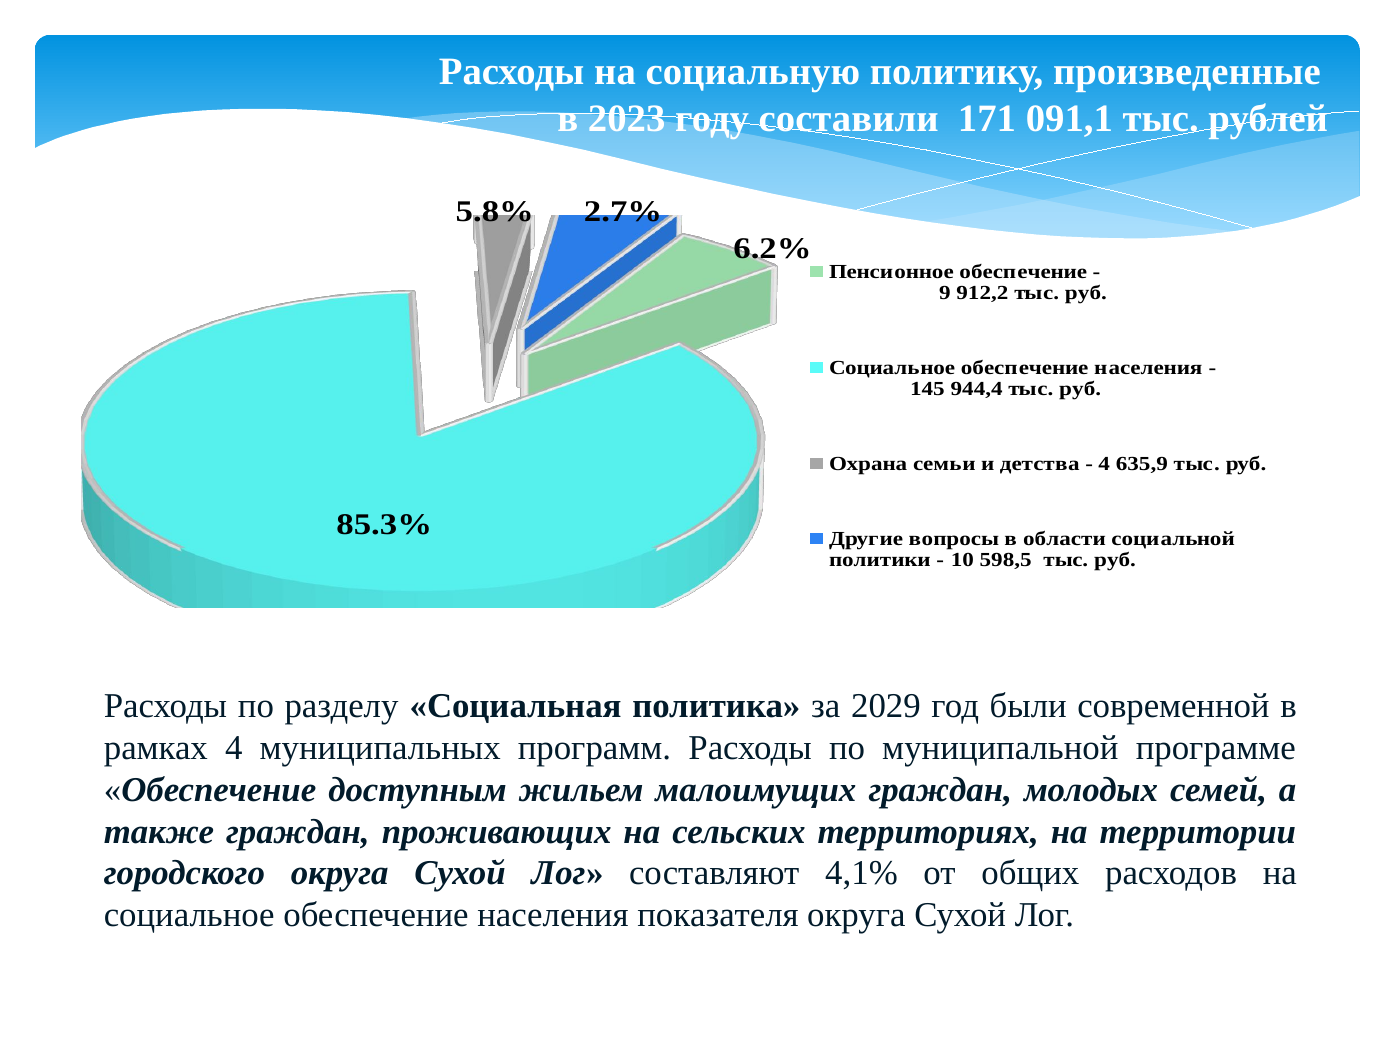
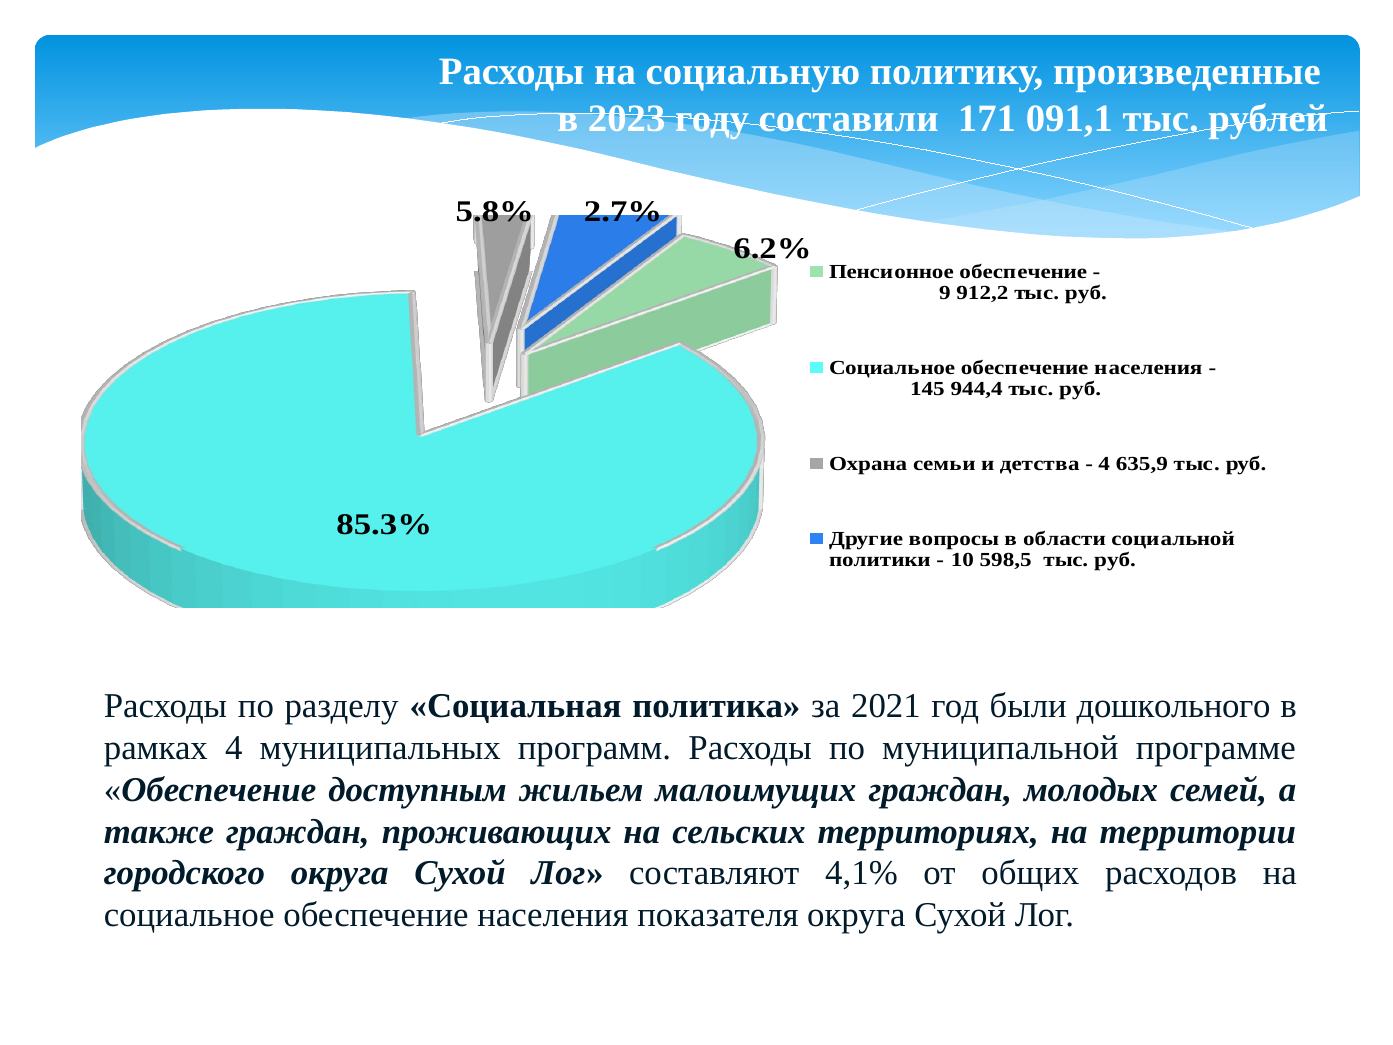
2029: 2029 -> 2021 (886, 706)
современной: современной -> дошкольного (1174, 706)
